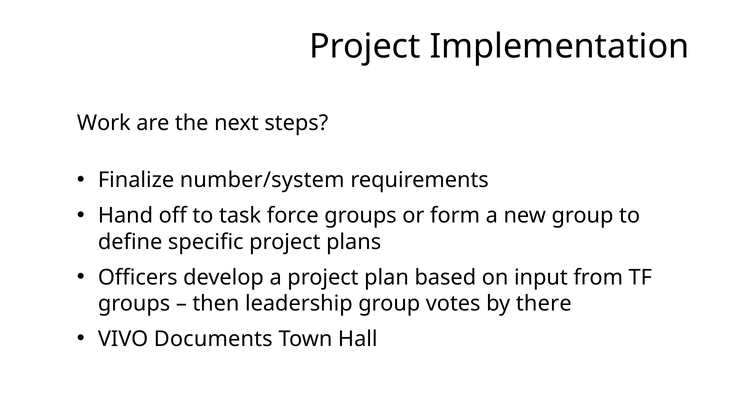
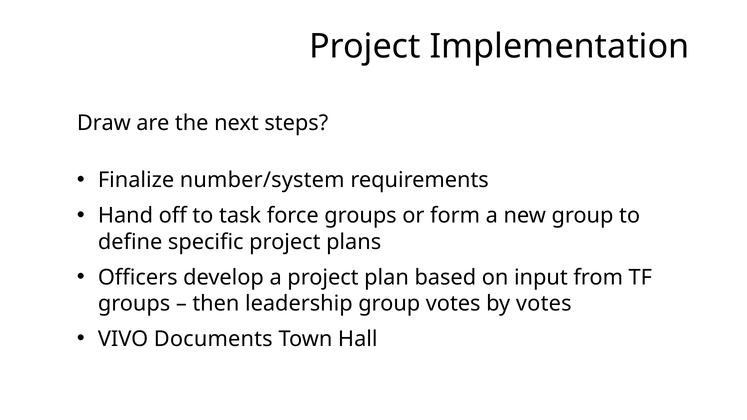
Work: Work -> Draw (104, 123)
by there: there -> votes (544, 304)
